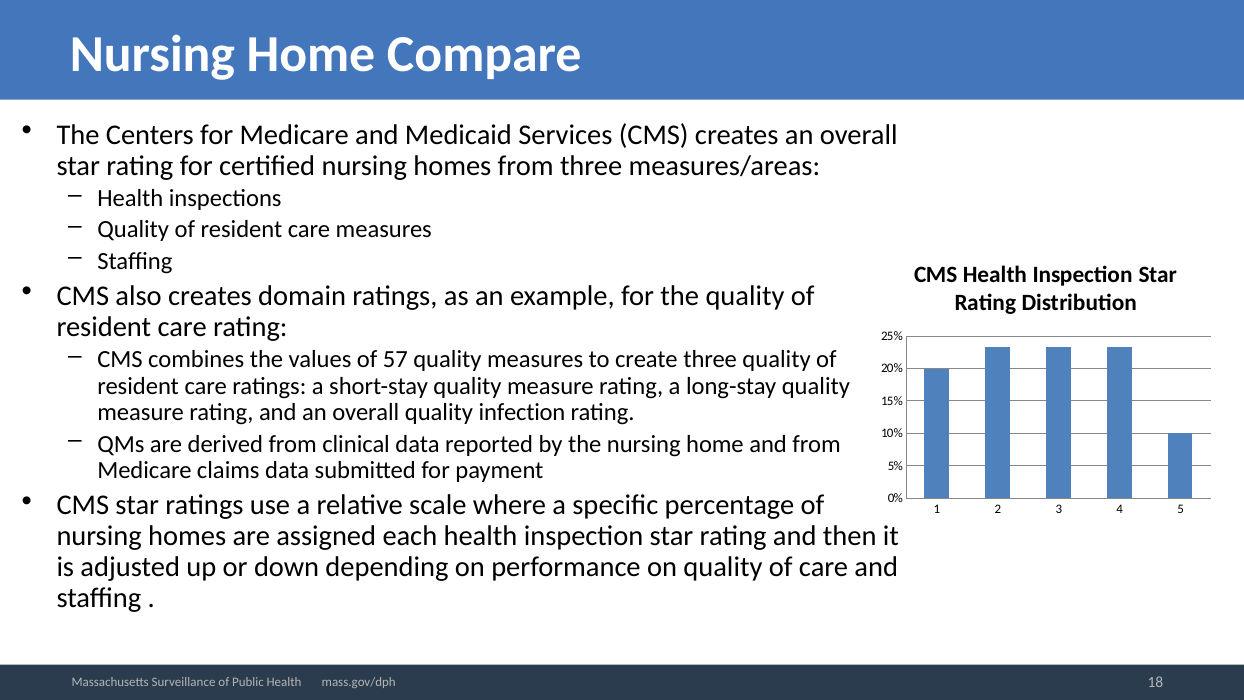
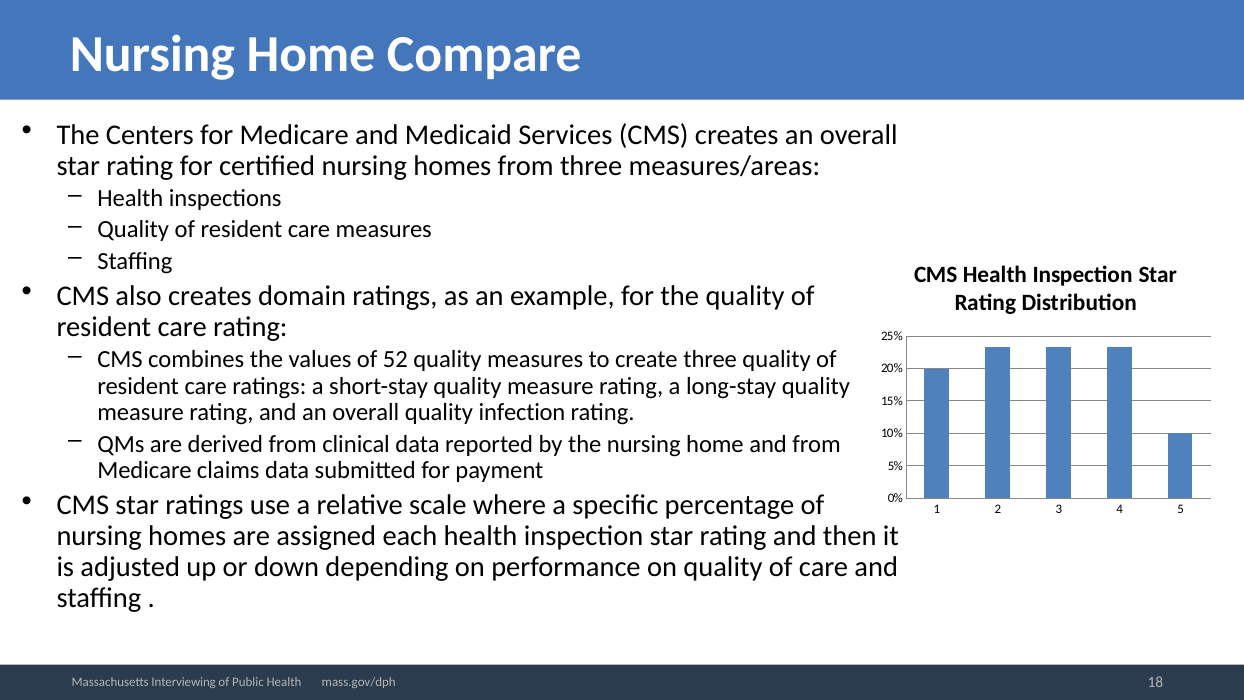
57: 57 -> 52 (395, 359)
Surveillance: Surveillance -> Interviewing (184, 683)
